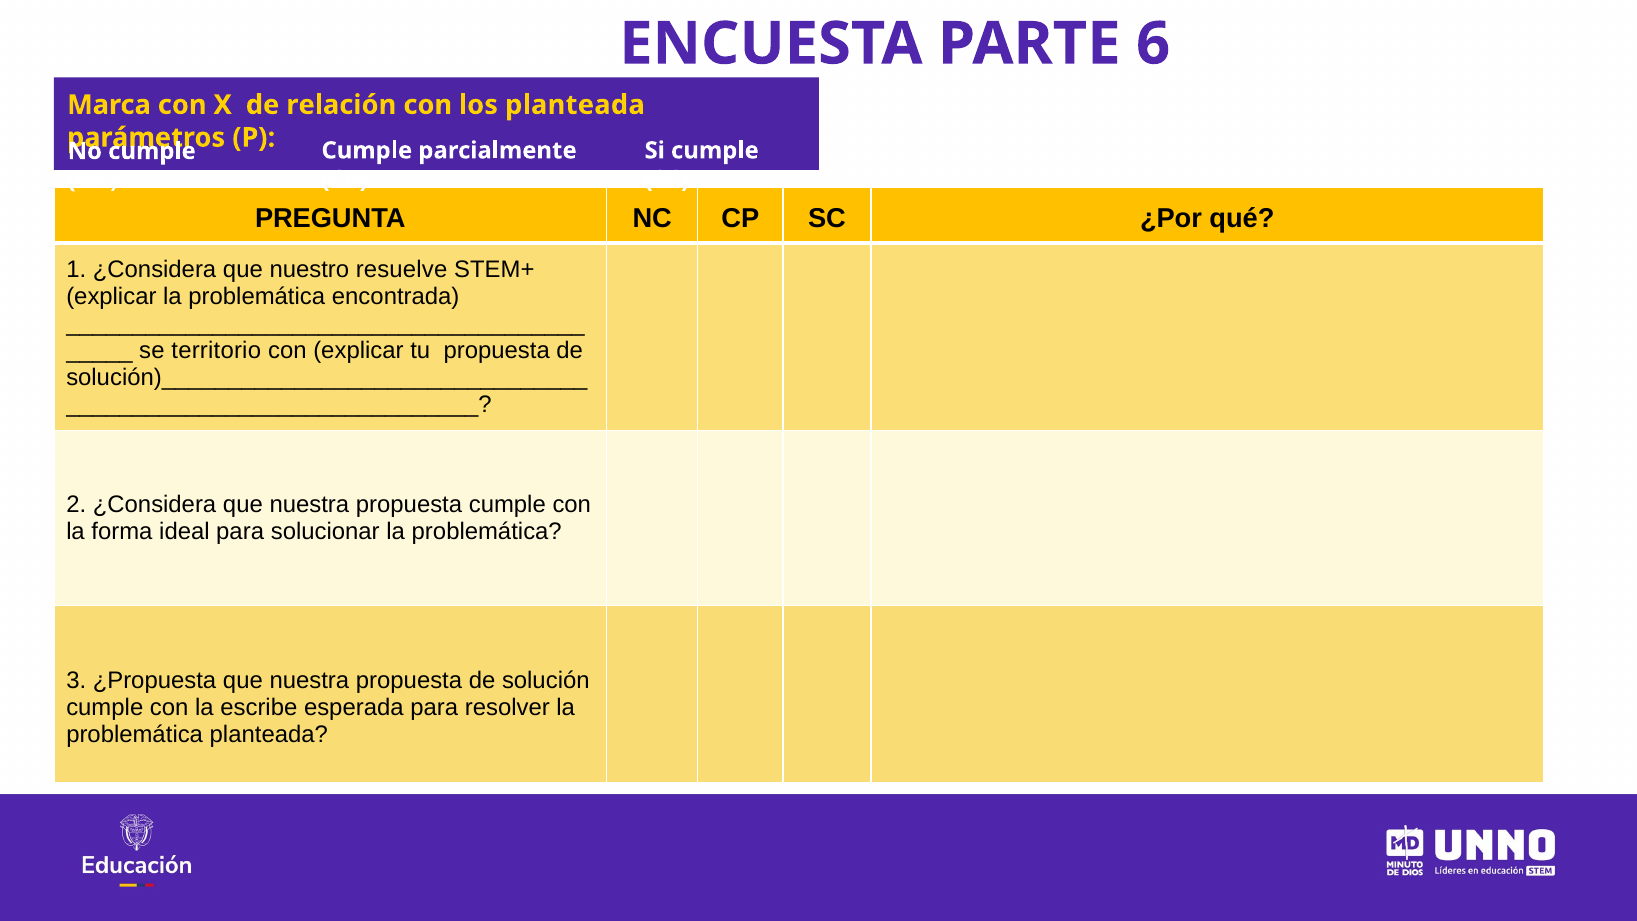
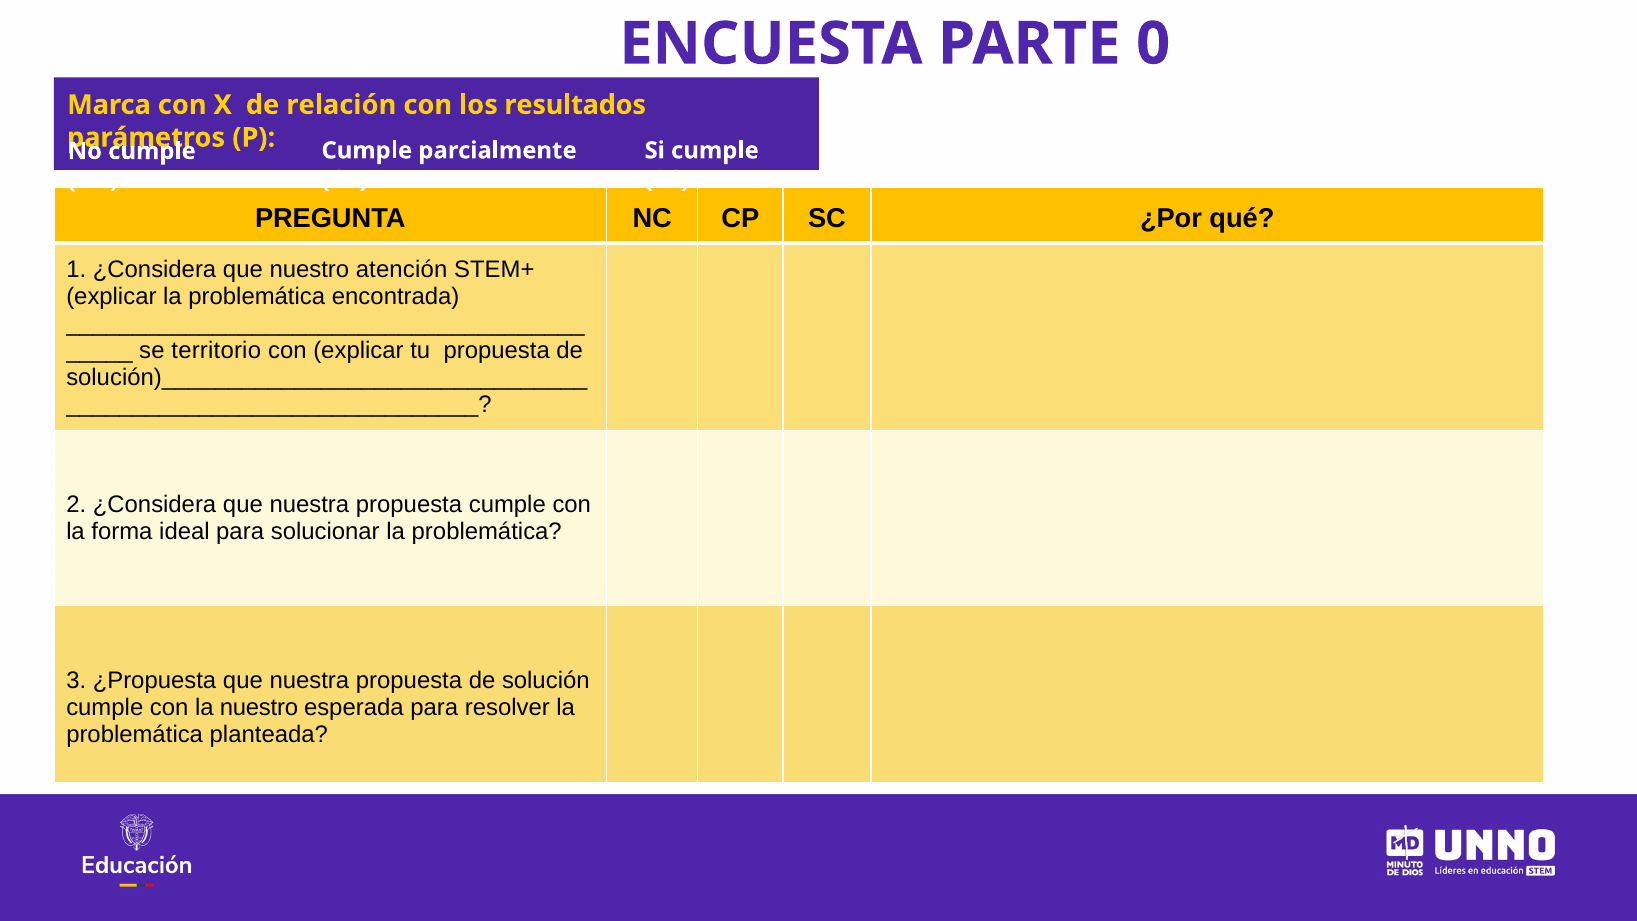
6: 6 -> 0 (1153, 44)
los planteada: planteada -> resultados (575, 105)
resuelve: resuelve -> atención (402, 270)
la escribe: escribe -> nuestro (259, 708)
